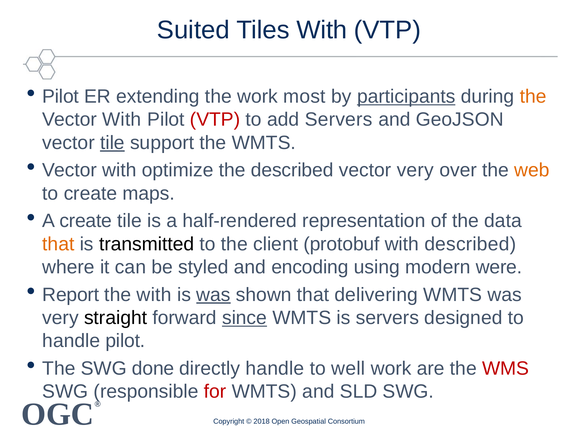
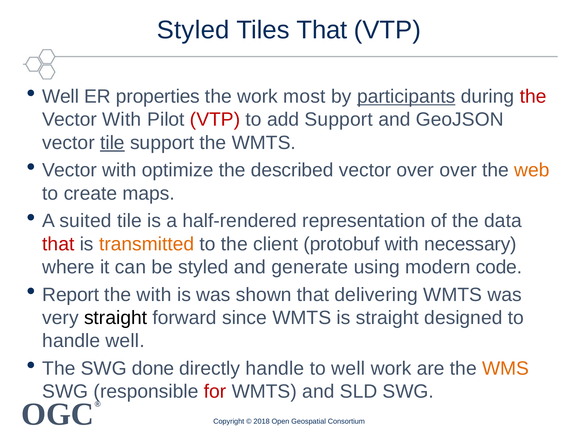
Suited: Suited -> Styled (193, 30)
Tiles With: With -> That (322, 30)
Pilot: Pilot -> Well (61, 97)
extending: extending -> properties (158, 97)
the colour: orange -> red (533, 97)
add Servers: Servers -> Support (339, 120)
vector very: very -> over (415, 170)
A create: create -> suited (85, 221)
that colour: orange -> red (58, 244)
transmitted colour: black -> orange (147, 244)
with described: described -> necessary (470, 244)
encoding: encoding -> generate (310, 267)
were: were -> code (499, 267)
was underline: present -> none (213, 295)
since underline: present -> none (245, 318)
is servers: servers -> straight (387, 318)
handle pilot: pilot -> well (125, 341)
WMS colour: red -> orange (506, 369)
